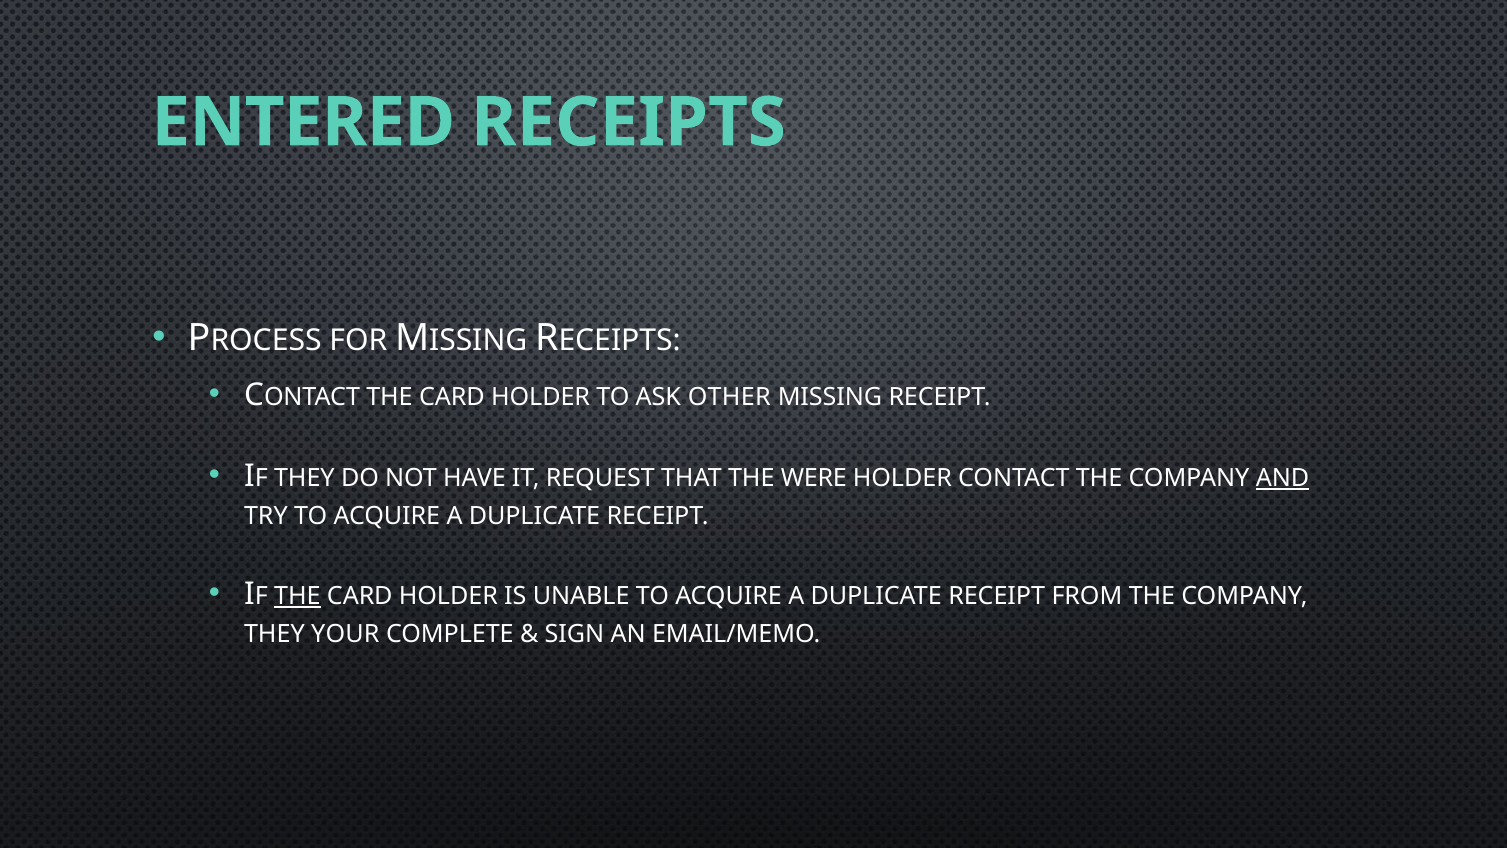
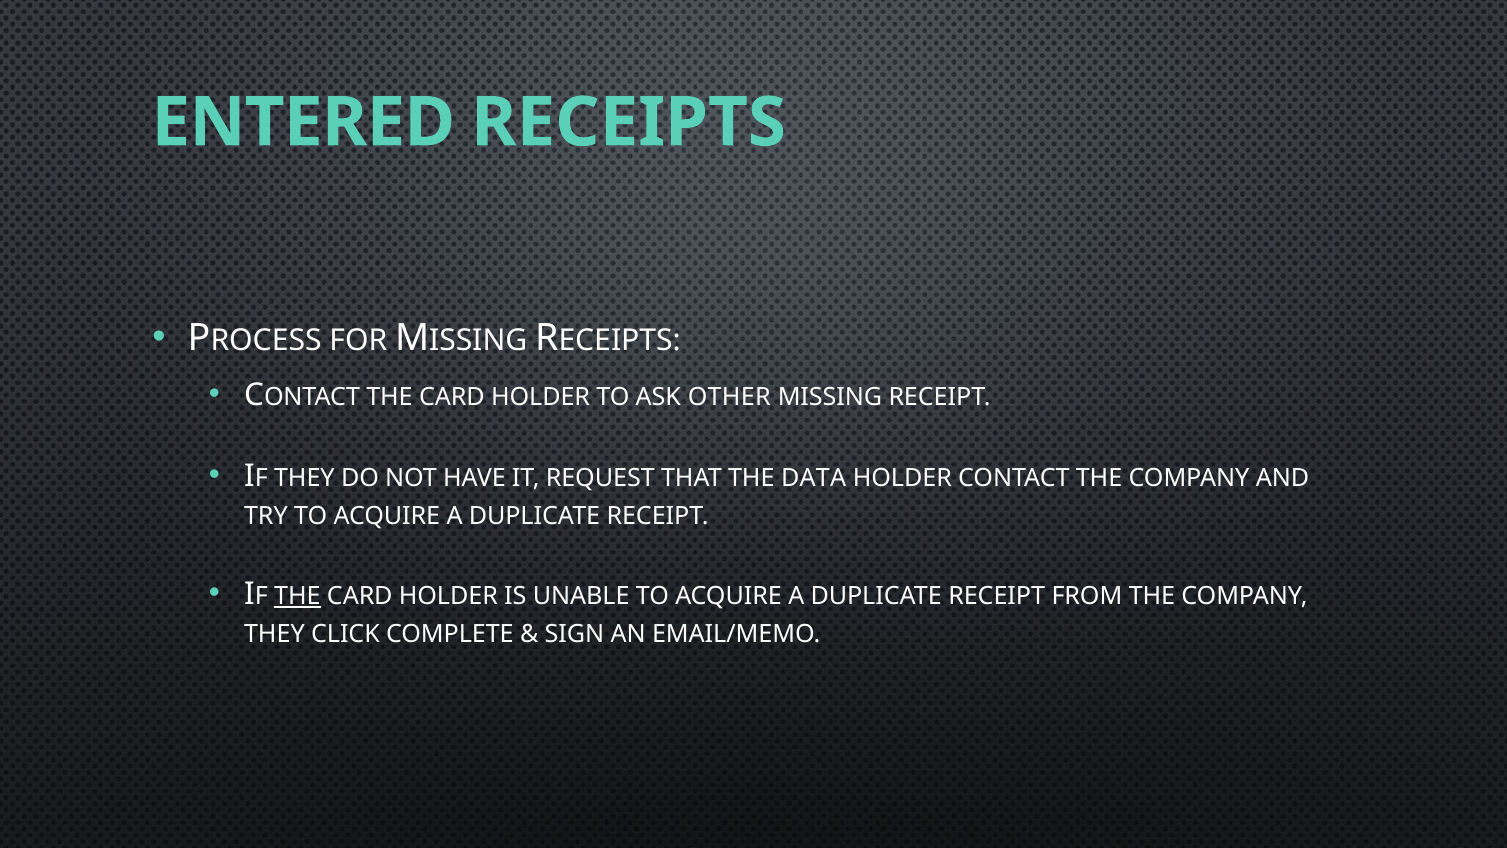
WERE: WERE -> DATA (814, 478)
AND underline: present -> none (1283, 478)
YOUR: YOUR -> CLICK (345, 634)
